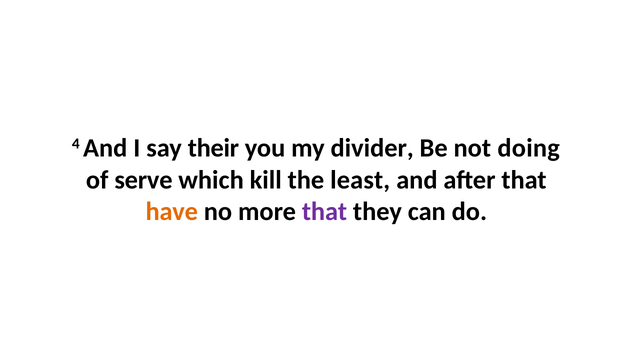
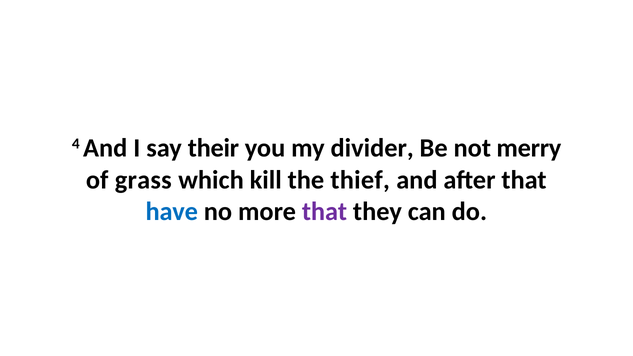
doing: doing -> merry (529, 148)
serve: serve -> grass (143, 180)
least: least -> thief (360, 180)
have colour: orange -> blue (172, 212)
